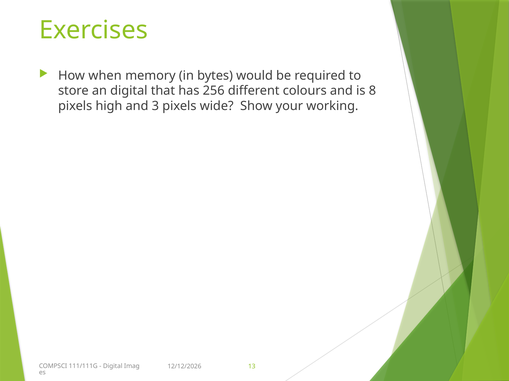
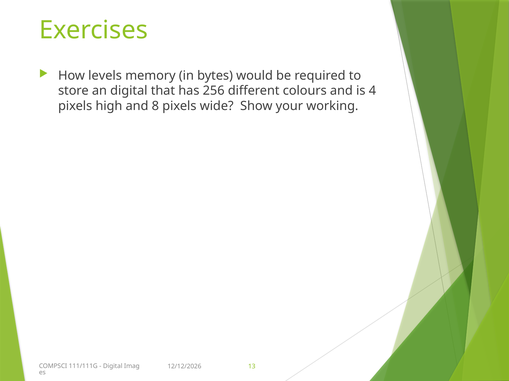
when: when -> levels (105, 76)
8: 8 -> 4 (372, 91)
3: 3 -> 8 (155, 106)
